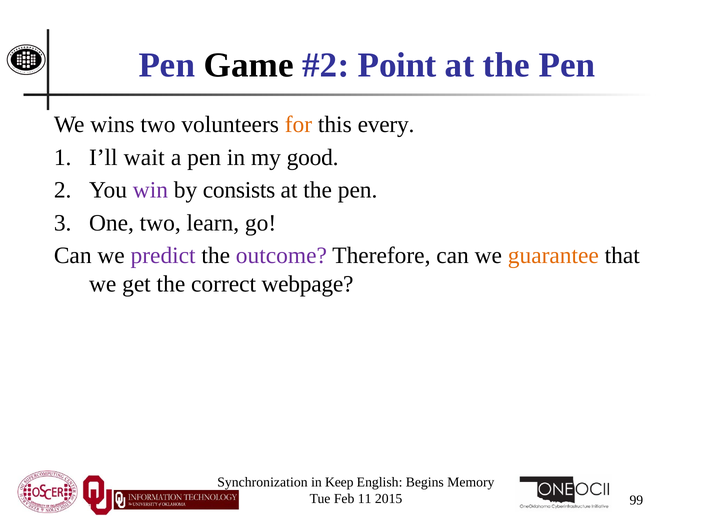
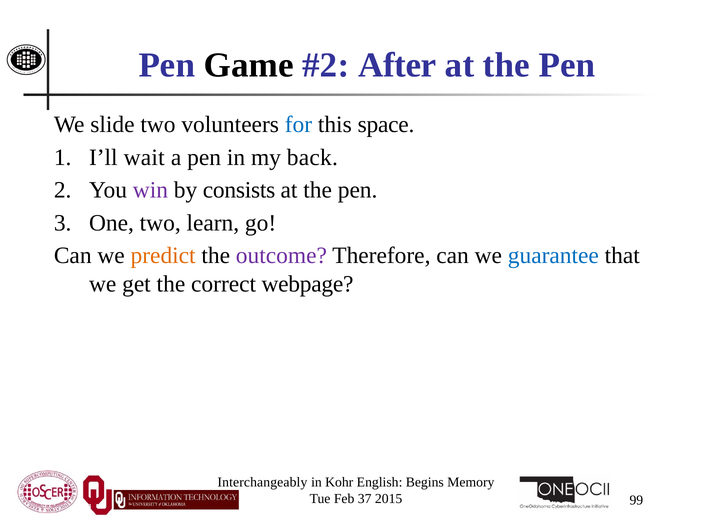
Point: Point -> After (397, 65)
wins: wins -> slide (112, 125)
for colour: orange -> blue (298, 125)
every: every -> space (386, 125)
good: good -> back (312, 157)
predict colour: purple -> orange (163, 256)
guarantee colour: orange -> blue (553, 256)
Synchronization: Synchronization -> Interchangeably (262, 482)
Keep: Keep -> Kohr (339, 482)
11: 11 -> 37 (365, 499)
